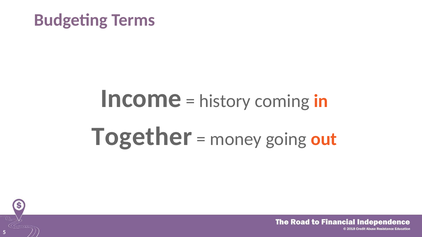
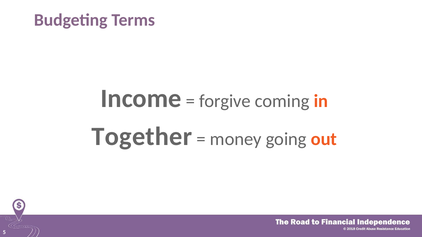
history: history -> forgive (225, 101)
